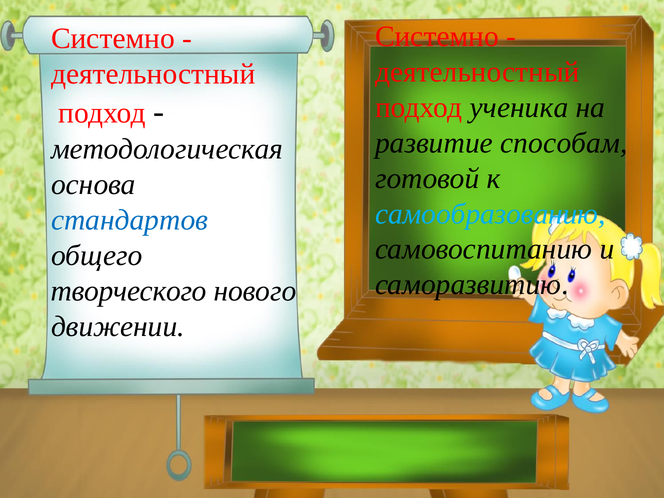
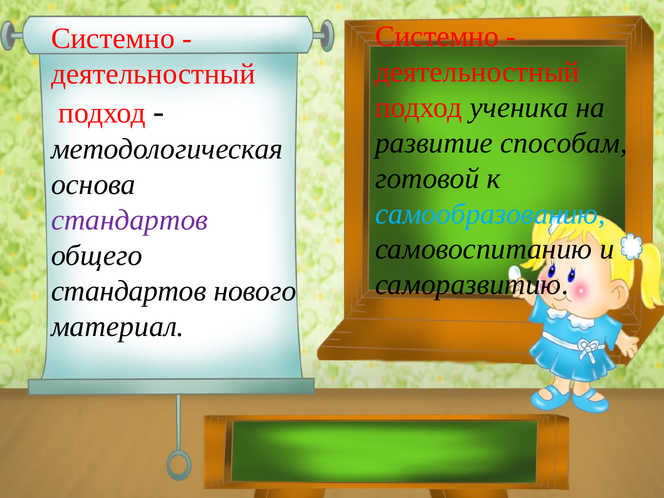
стандартов colour: blue -> purple (130, 220)
творческого: творческого -> стандартов (129, 291)
движении: движении -> материал (118, 326)
